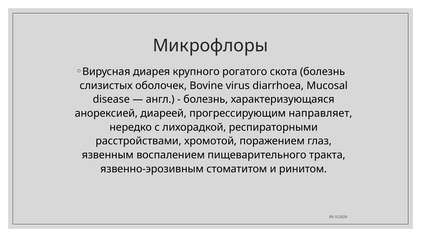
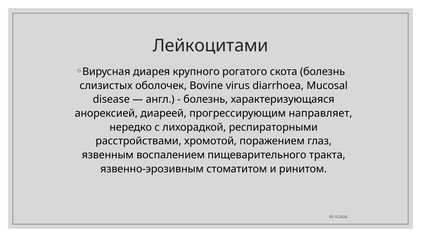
Микрофлоры: Микрофлоры -> Лейкоцитами (210, 46)
